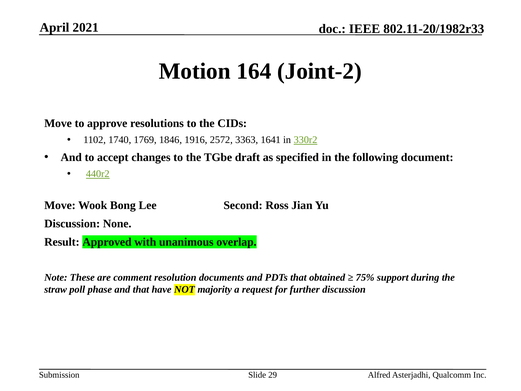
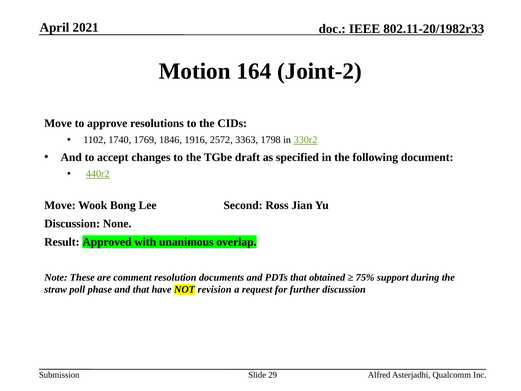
1641: 1641 -> 1798 (271, 140)
majority: majority -> revision (215, 289)
